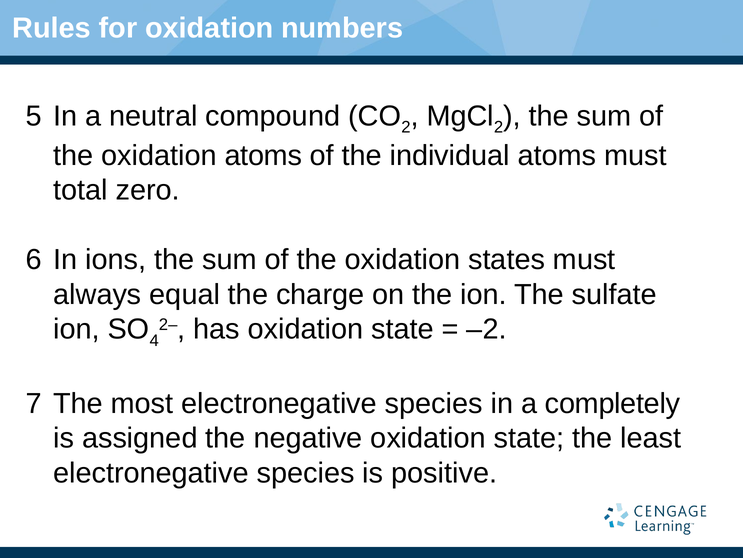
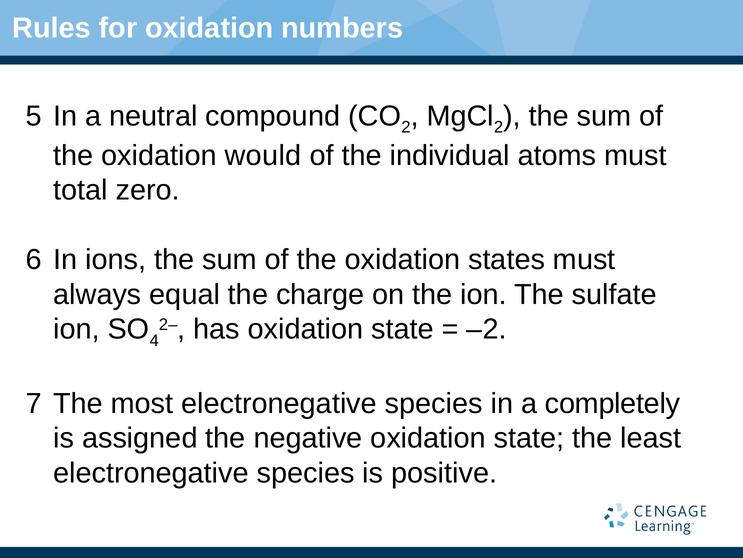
oxidation atoms: atoms -> would (263, 155)
